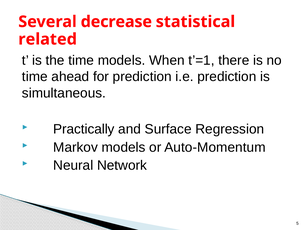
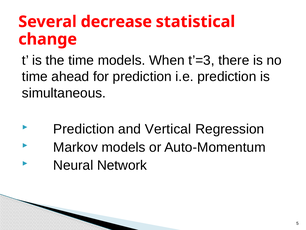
related: related -> change (48, 39)
t’=1: t’=1 -> t’=3 (202, 60)
Practically: Practically -> Prediction (84, 129)
Surface: Surface -> Vertical (168, 129)
